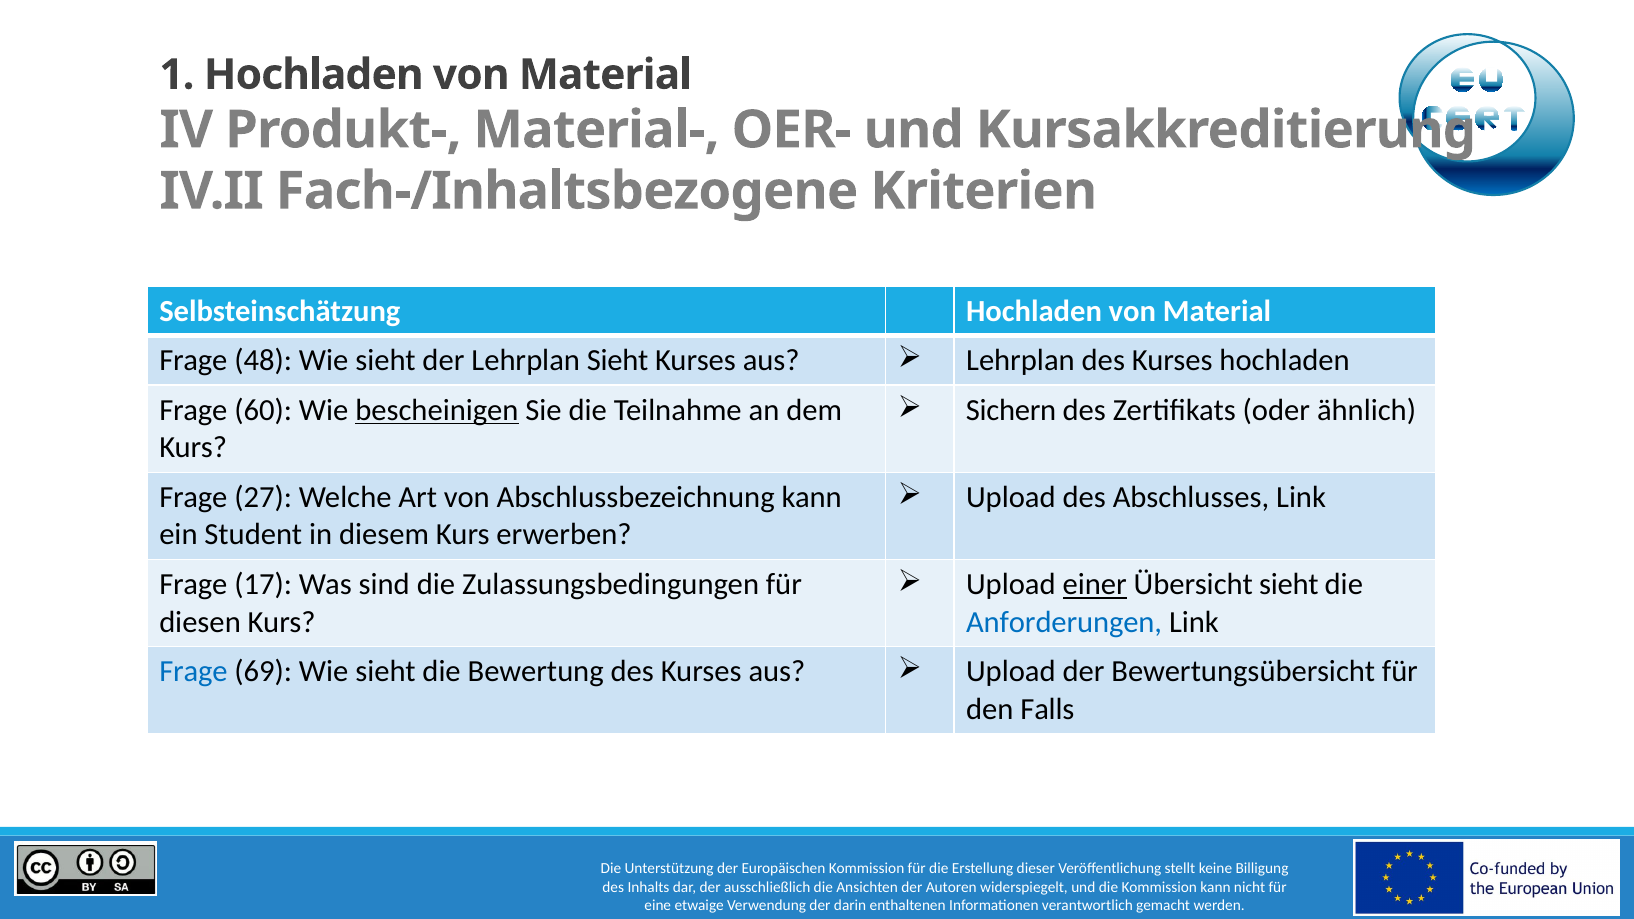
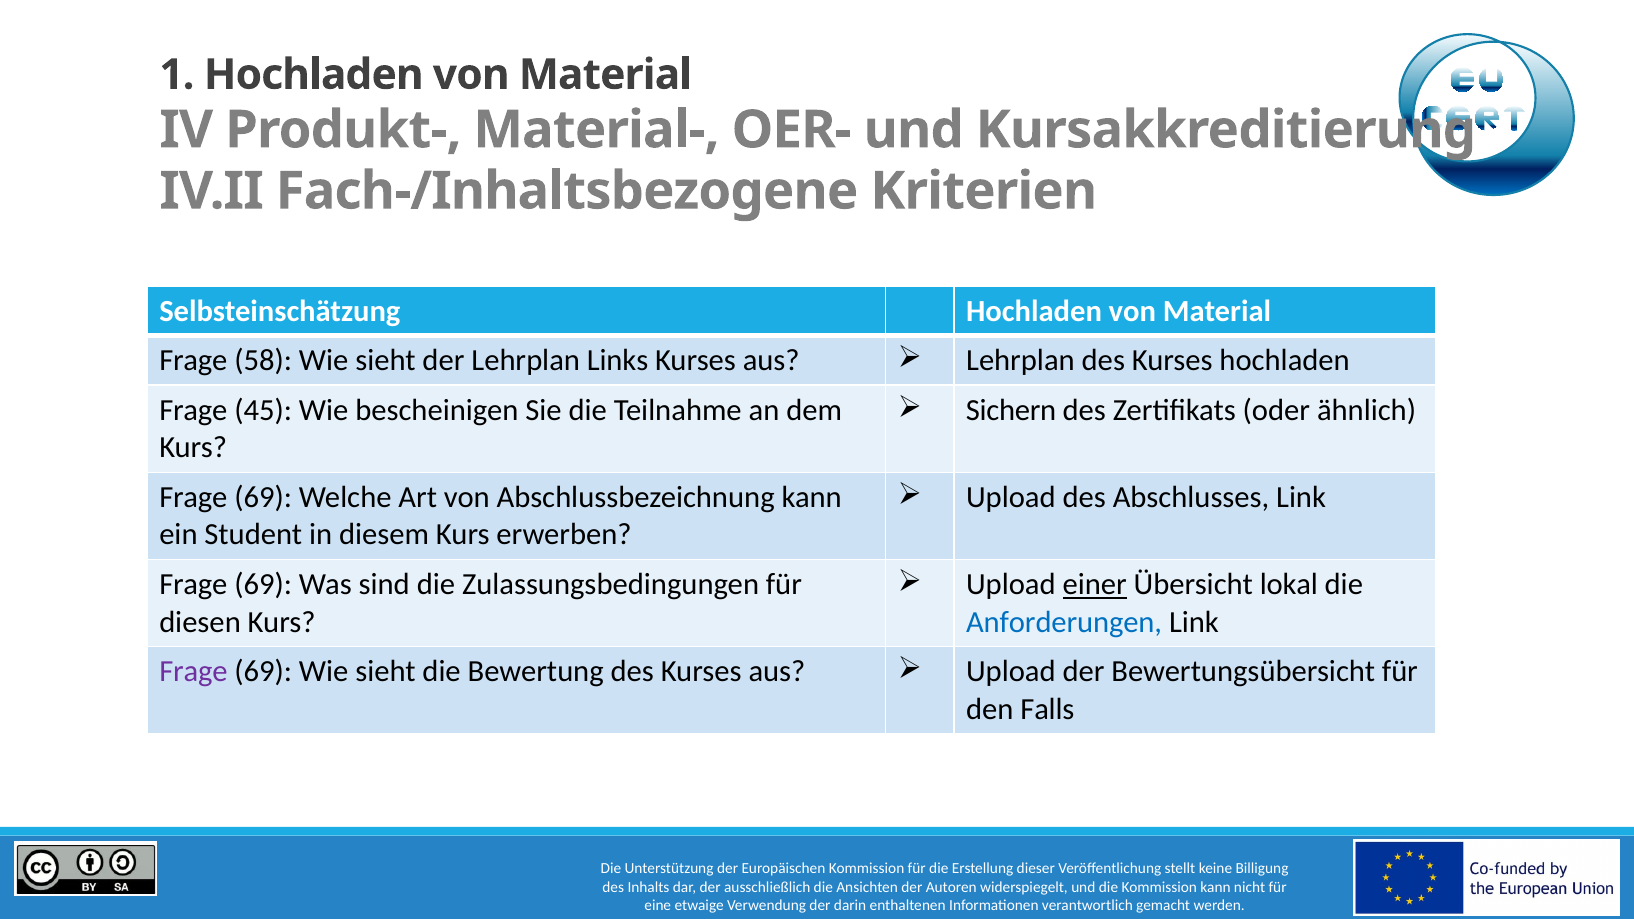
48: 48 -> 58 (263, 361)
Lehrplan Sieht: Sieht -> Links (618, 361)
60: 60 -> 45 (263, 410)
bescheinigen underline: present -> none (437, 410)
27: 27 -> 69 (263, 498)
Übersicht sieht: sieht -> lokal (1289, 585)
17: 17 -> 69 (263, 585)
Frage colour: blue -> purple (193, 672)
